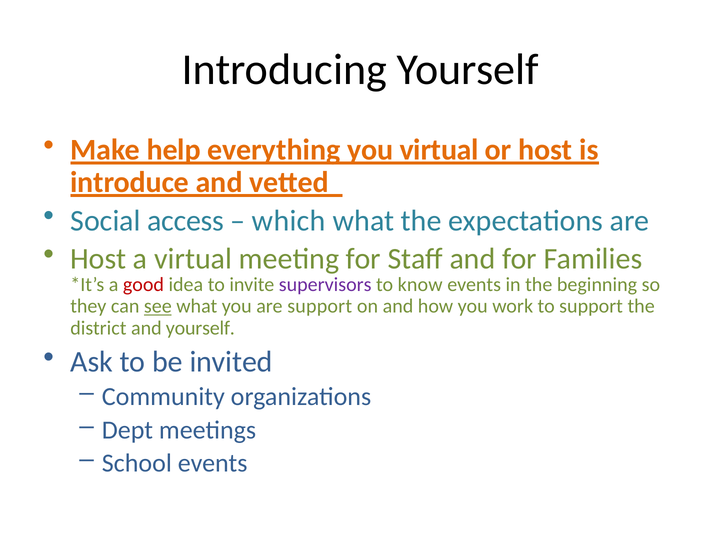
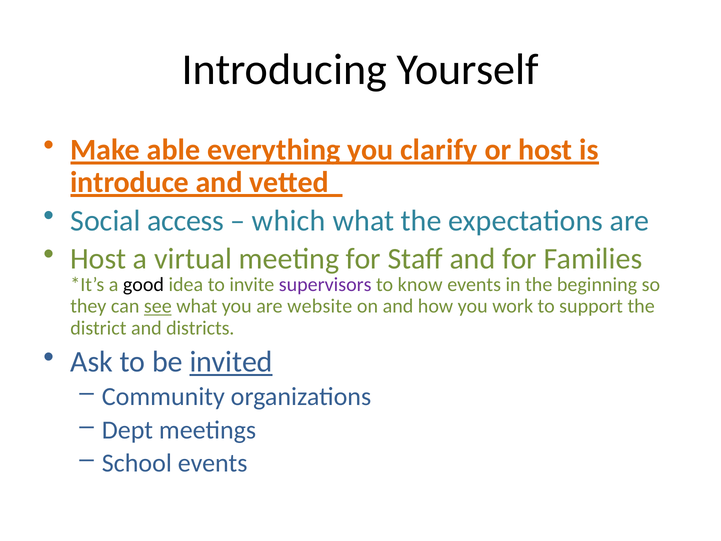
help: help -> able (174, 150)
you virtual: virtual -> clarify (439, 150)
good colour: red -> black (143, 285)
are support: support -> website (320, 306)
and yourself: yourself -> districts (200, 328)
invited underline: none -> present (231, 362)
